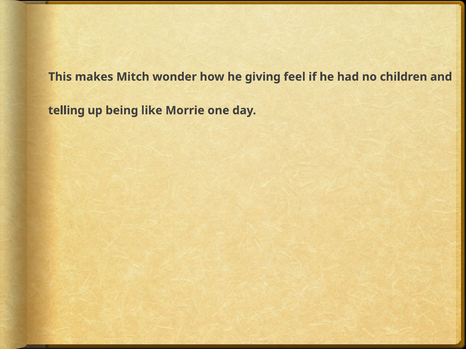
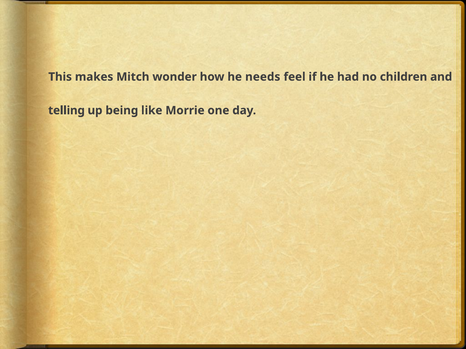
giving: giving -> needs (263, 77)
